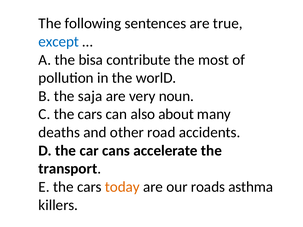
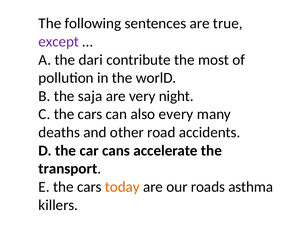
except colour: blue -> purple (59, 42)
bisa: bisa -> dari (91, 60)
noun: noun -> night (176, 96)
about: about -> every (176, 114)
